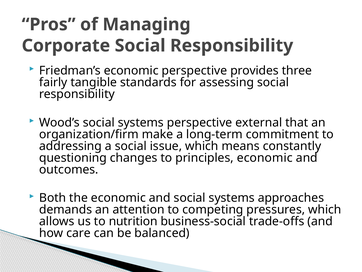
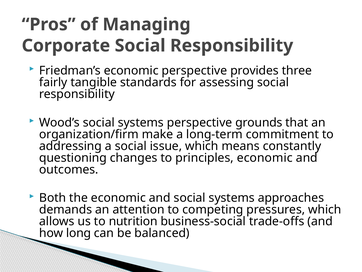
external: external -> grounds (259, 122)
care: care -> long (79, 233)
